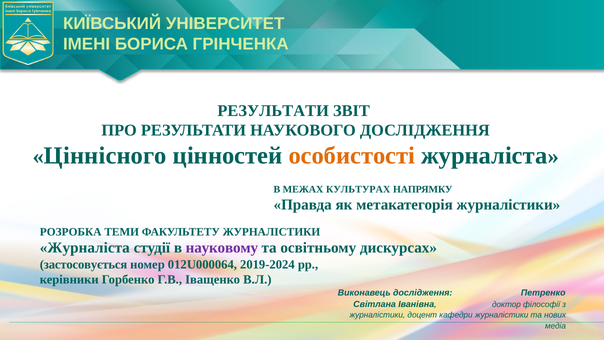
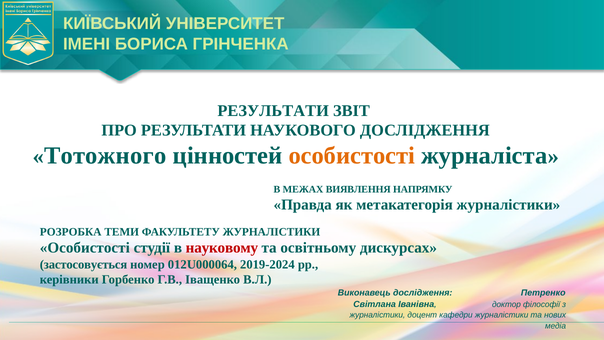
Ціннісного: Ціннісного -> Тотожного (105, 155)
КУЛЬТУРАХ: КУЛЬТУРАХ -> ВИЯВЛЕННЯ (358, 189)
Журналіста: Журналіста -> Особистості (85, 248)
науковому colour: purple -> red (222, 248)
